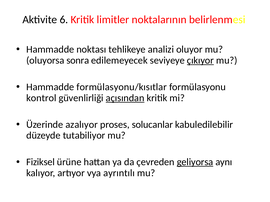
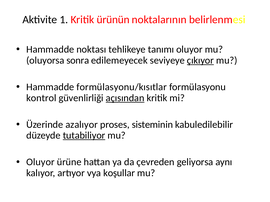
6: 6 -> 1 (64, 20)
limitler: limitler -> ürünün (113, 20)
analizi: analizi -> tanımı (161, 50)
solucanlar: solucanlar -> sisteminin (152, 125)
tutabiliyor underline: none -> present (84, 136)
Fiziksel: Fiziksel -> Oluyor (40, 162)
geliyorsa underline: present -> none (195, 162)
ayrıntılı: ayrıntılı -> koşullar (119, 173)
